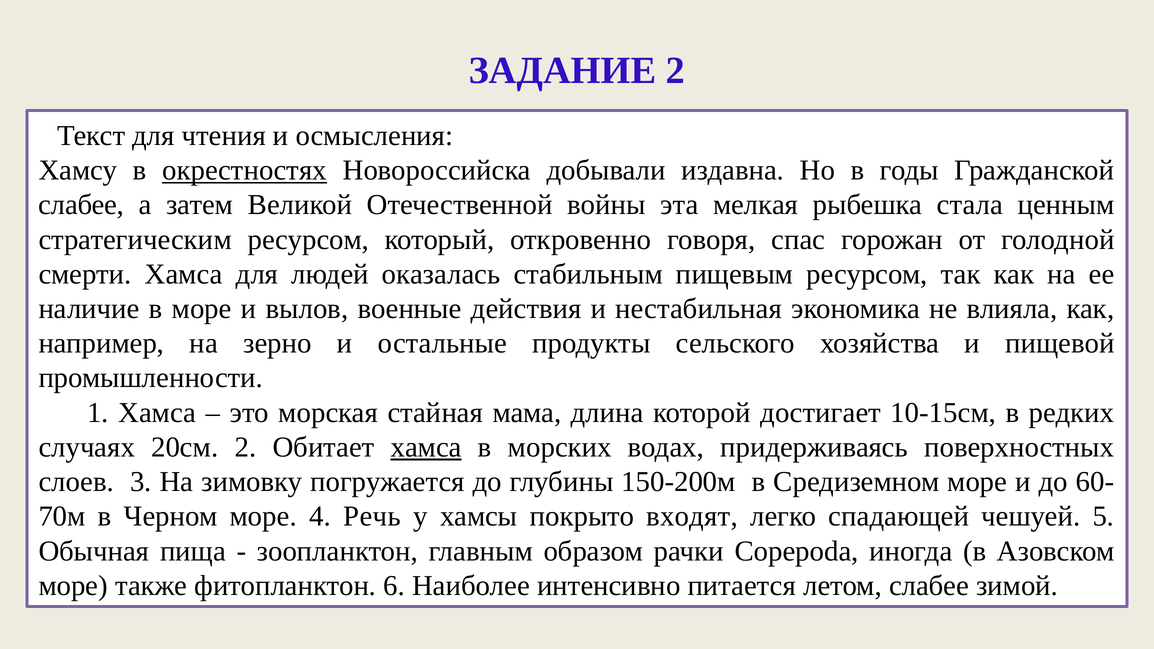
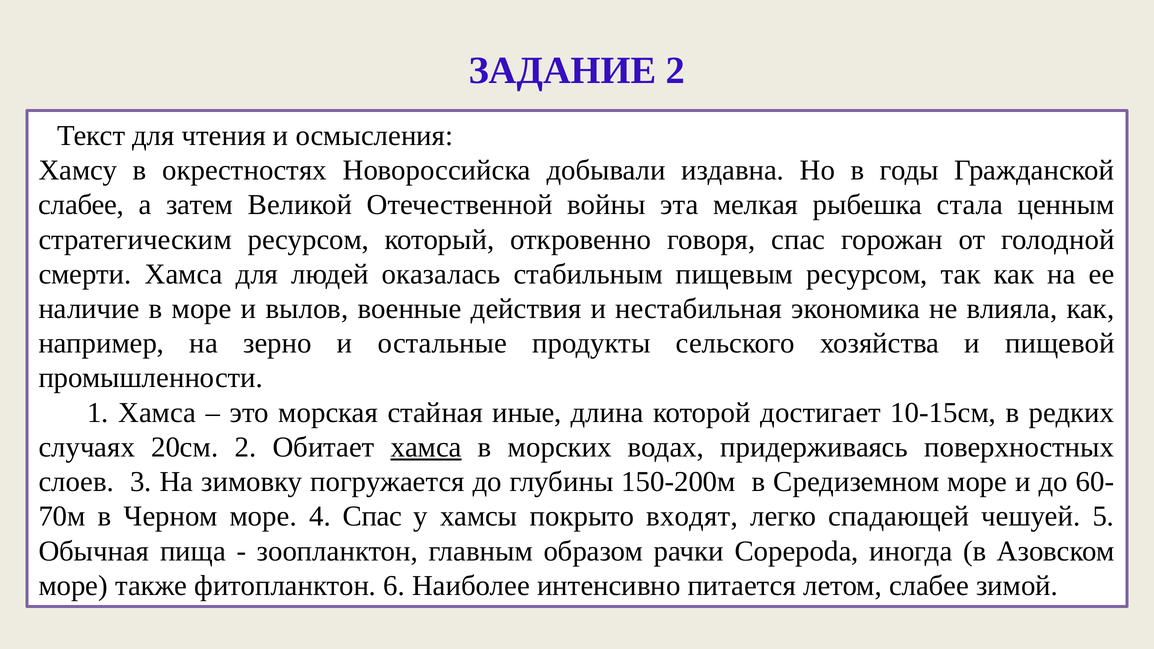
окрестностях underline: present -> none (245, 170)
мама: мама -> иные (527, 413)
4 Речь: Речь -> Спас (372, 517)
